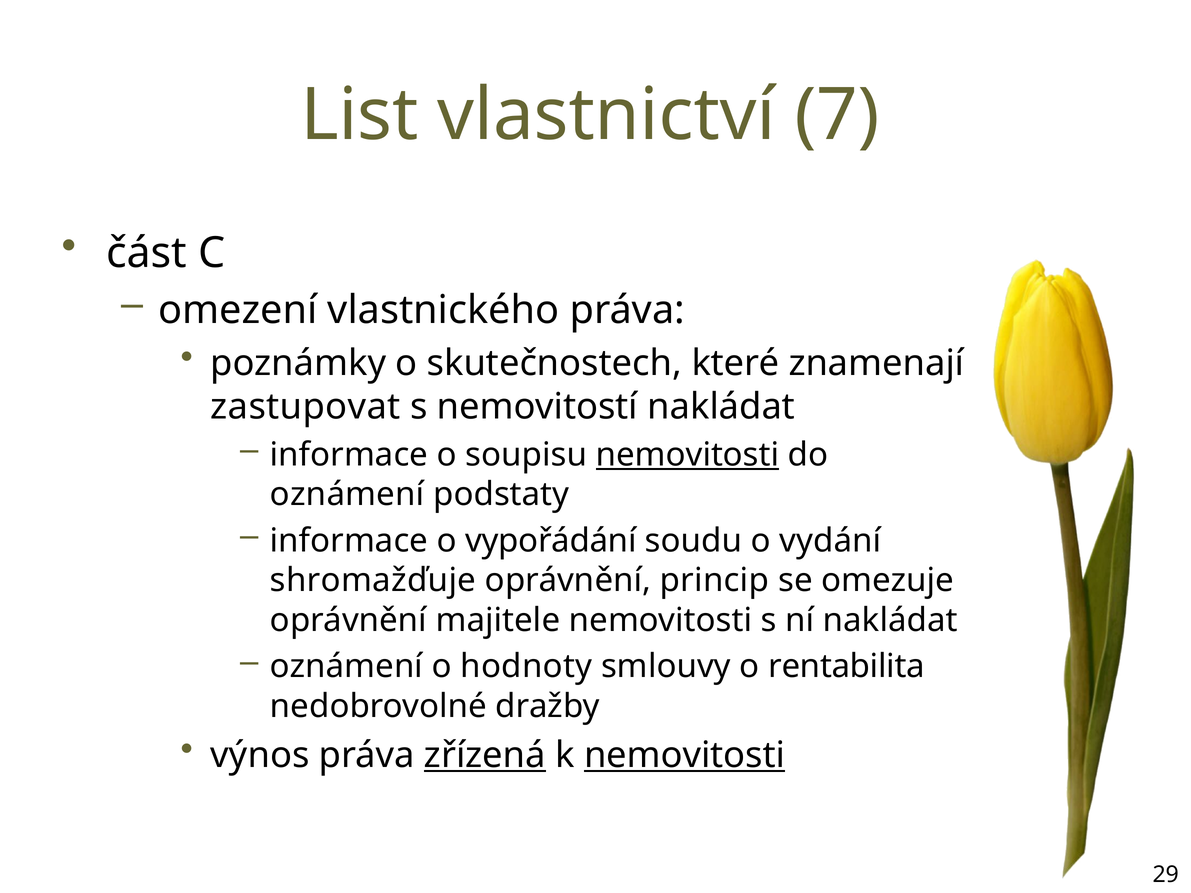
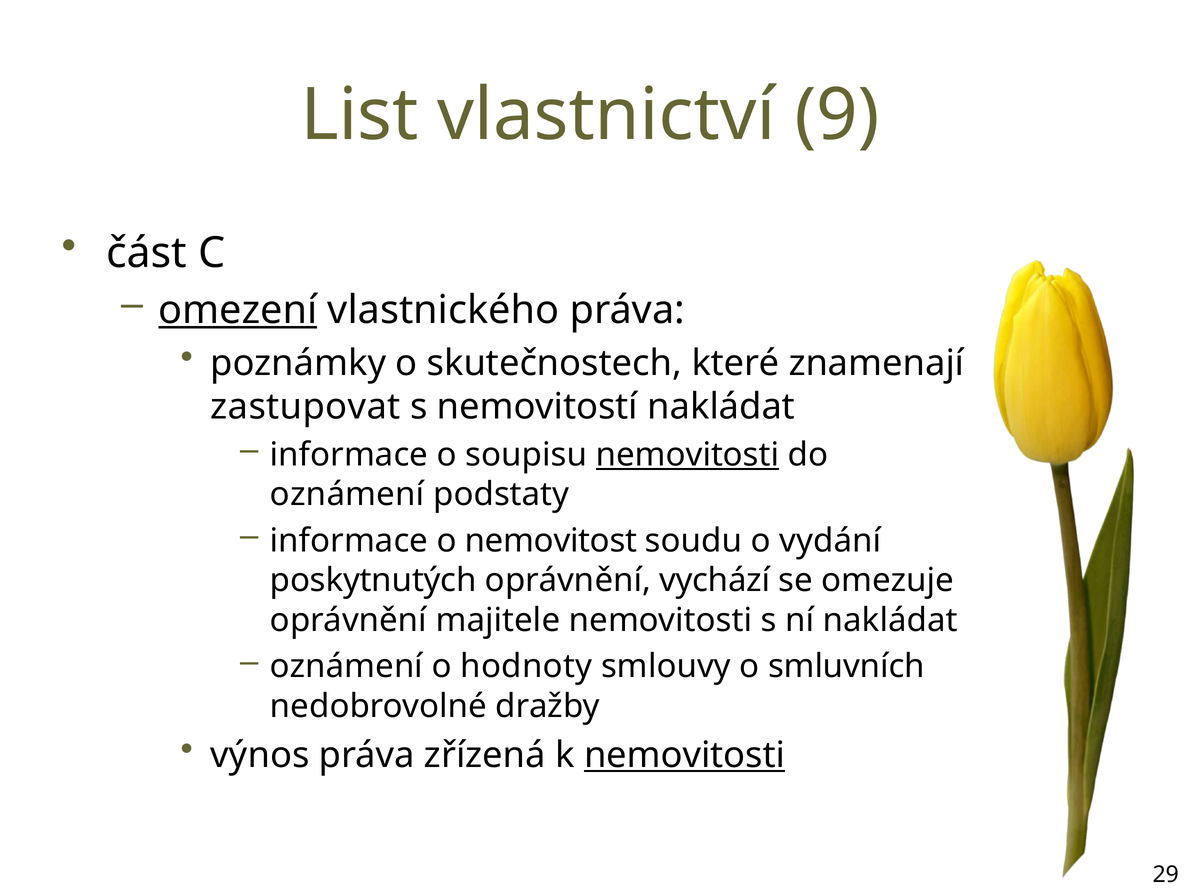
7: 7 -> 9 (837, 115)
omezení underline: none -> present (238, 310)
vypořádání: vypořádání -> nemovitost (551, 541)
shromažďuje: shromažďuje -> poskytnutých (373, 581)
princip: princip -> vychází (715, 581)
rentabilita: rentabilita -> smluvních (846, 667)
zřízená underline: present -> none (485, 756)
